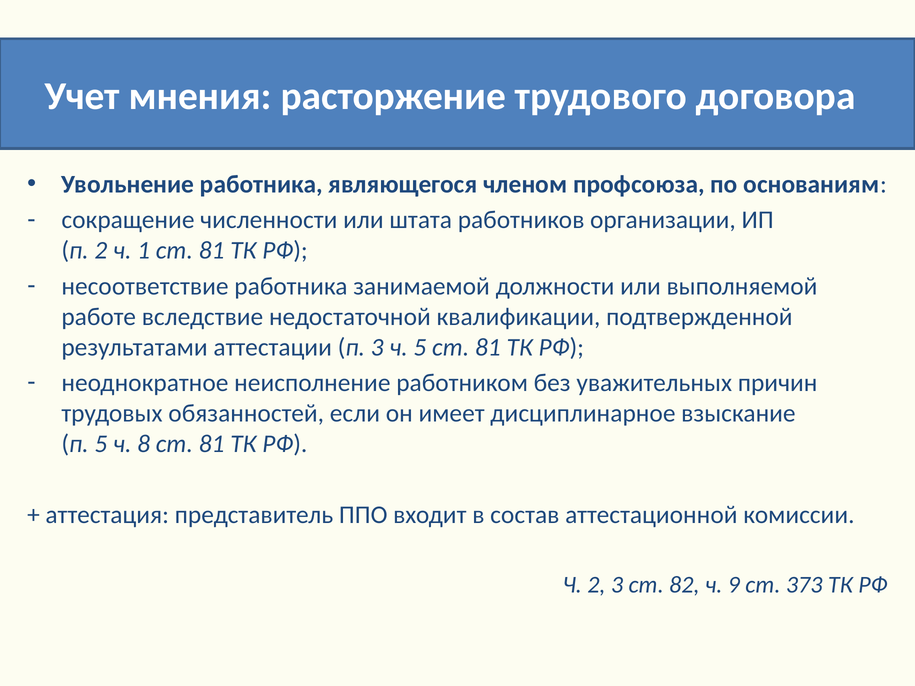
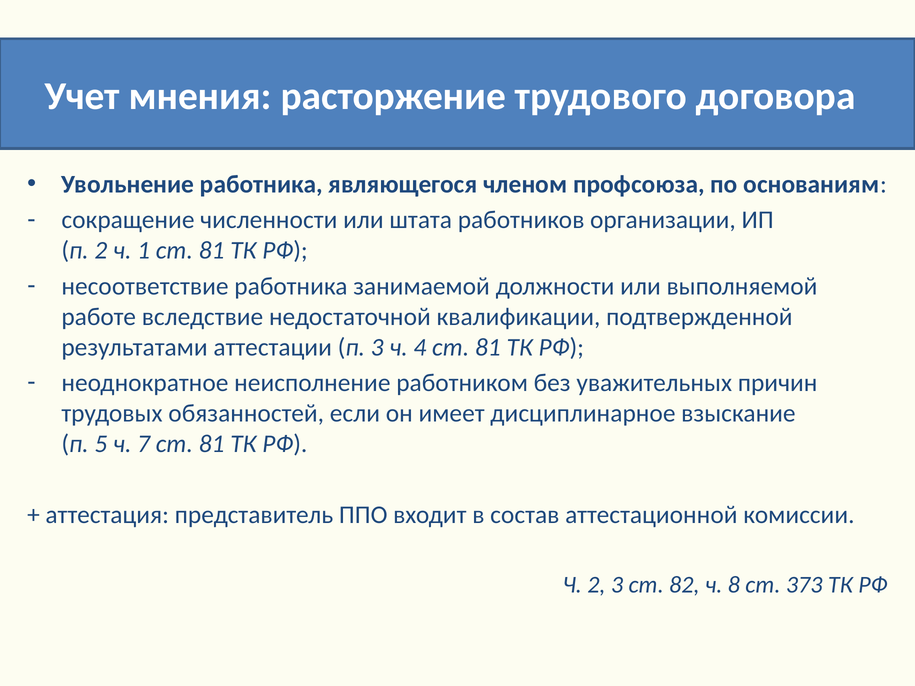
ч 5: 5 -> 4 (420, 347)
8: 8 -> 7 (144, 444)
9: 9 -> 8 (734, 585)
